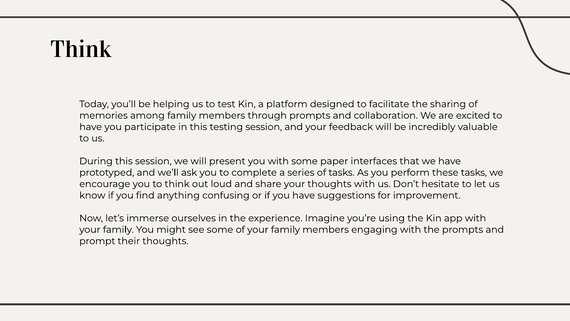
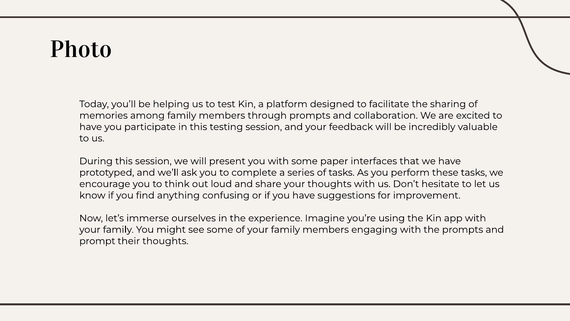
Think: Think -> Photo (81, 49)
